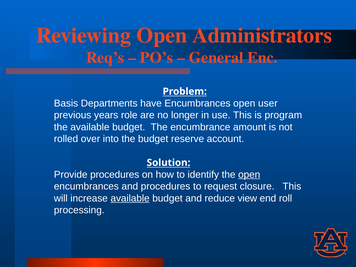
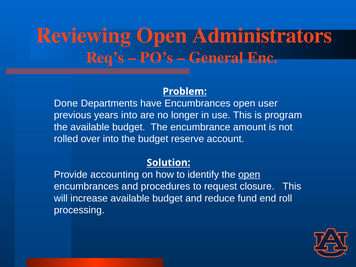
Basis: Basis -> Done (66, 103)
years role: role -> into (129, 115)
Provide procedures: procedures -> accounting (115, 175)
available underline: present -> none (130, 198)
view: view -> fund (247, 198)
